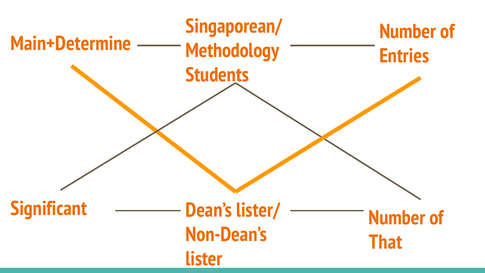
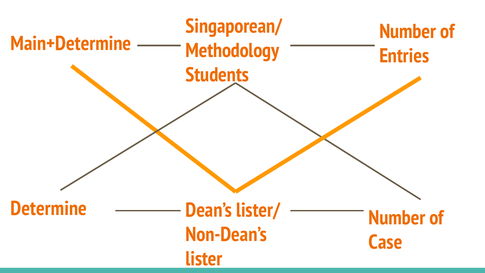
Significant: Significant -> Determine (49, 208)
That: That -> Case (386, 242)
